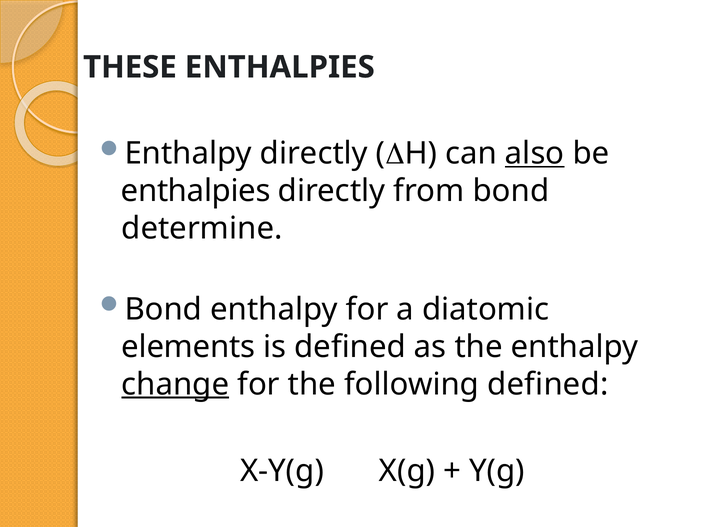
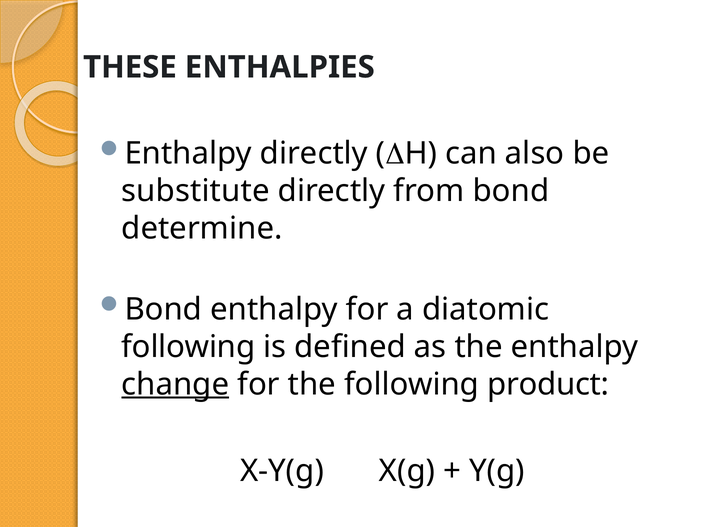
also underline: present -> none (535, 153)
enthalpies: enthalpies -> substitute (196, 191)
elements: elements -> following (188, 346)
following defined: defined -> product (548, 384)
